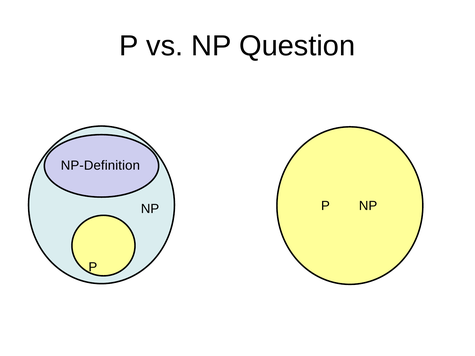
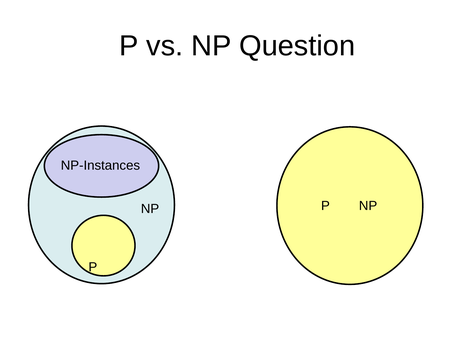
NP-Definition: NP-Definition -> NP-Instances (100, 166)
